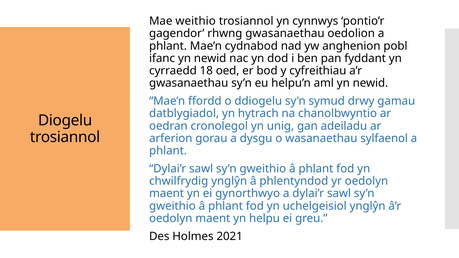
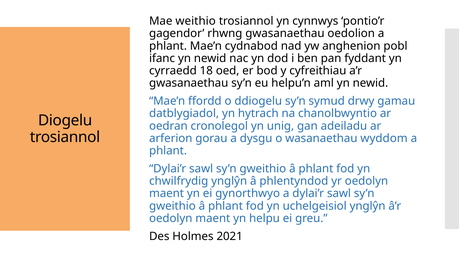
sylfaenol: sylfaenol -> wyddom (384, 138)
